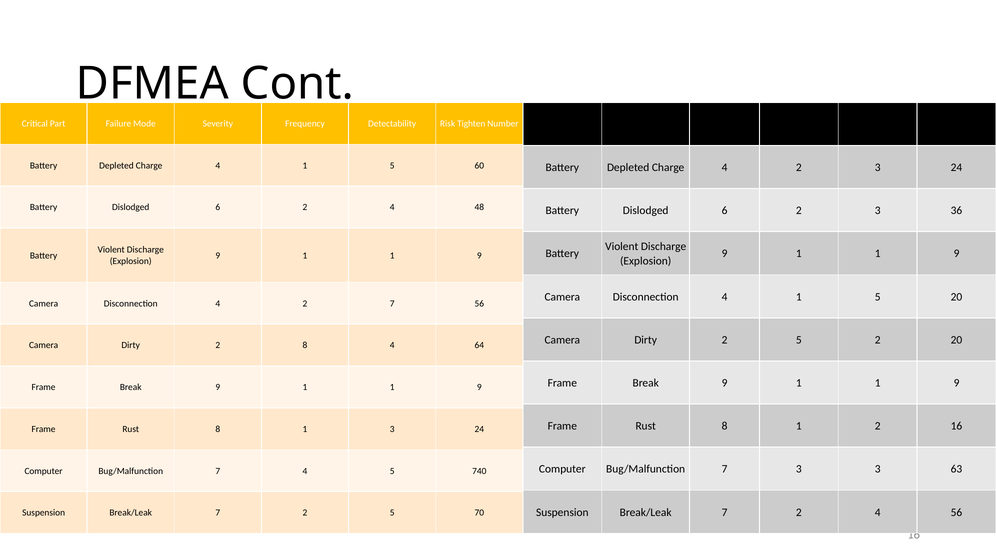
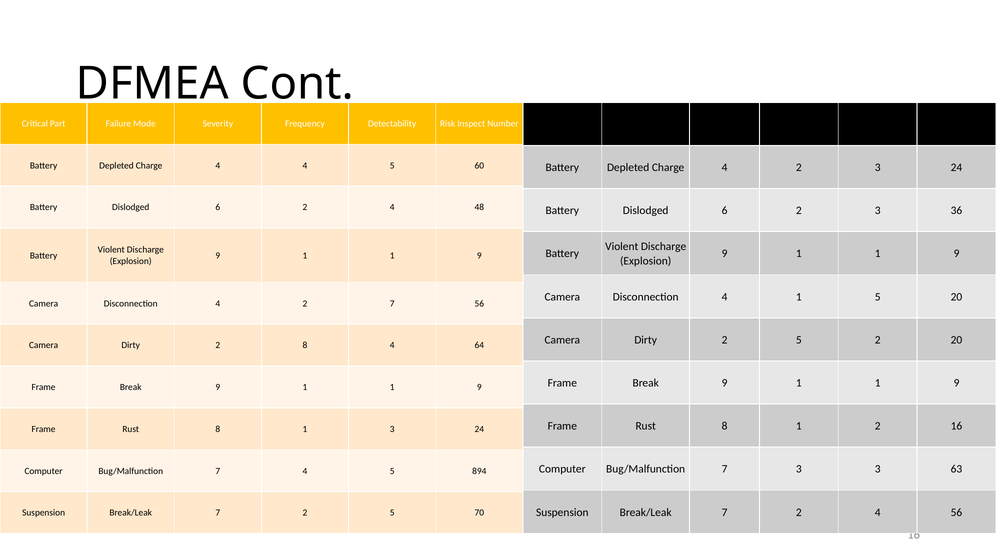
Tighten: Tighten -> Inspect (471, 124)
Charge 4 1: 1 -> 4 (305, 166)
740: 740 -> 894 (479, 471)
